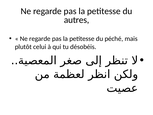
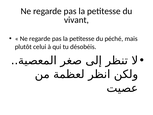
autres: autres -> vivant (76, 20)
